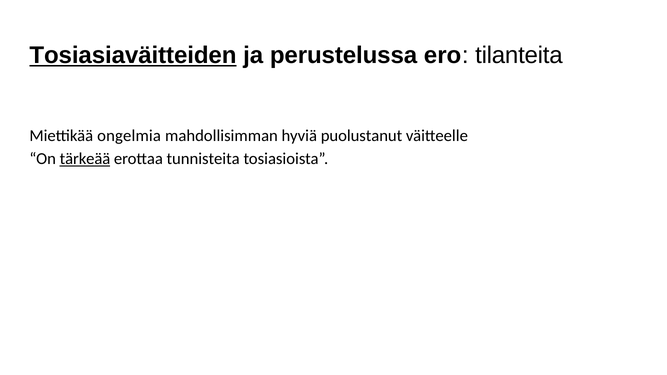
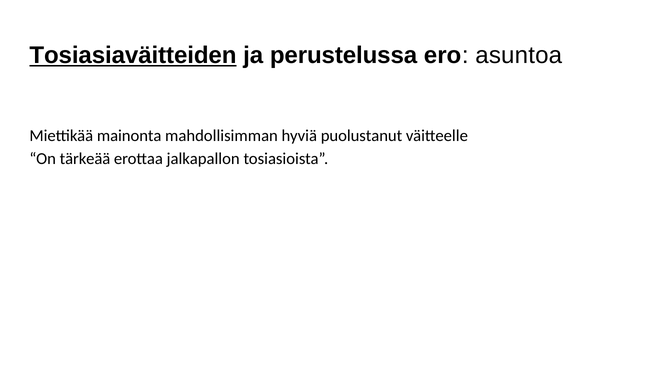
tilanteita: tilanteita -> asuntoa (519, 55)
ongelmia: ongelmia -> mainonta (129, 136)
tärkeää underline: present -> none (85, 159)
tunnisteita: tunnisteita -> jalkapallon (203, 159)
